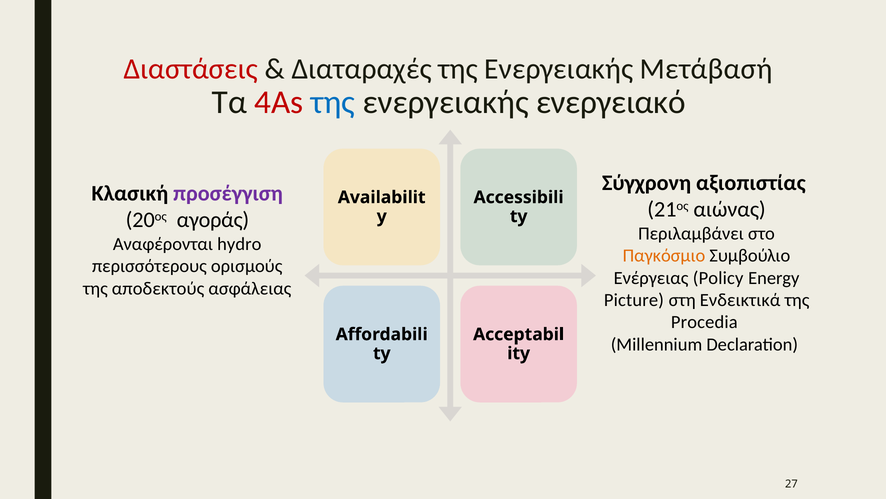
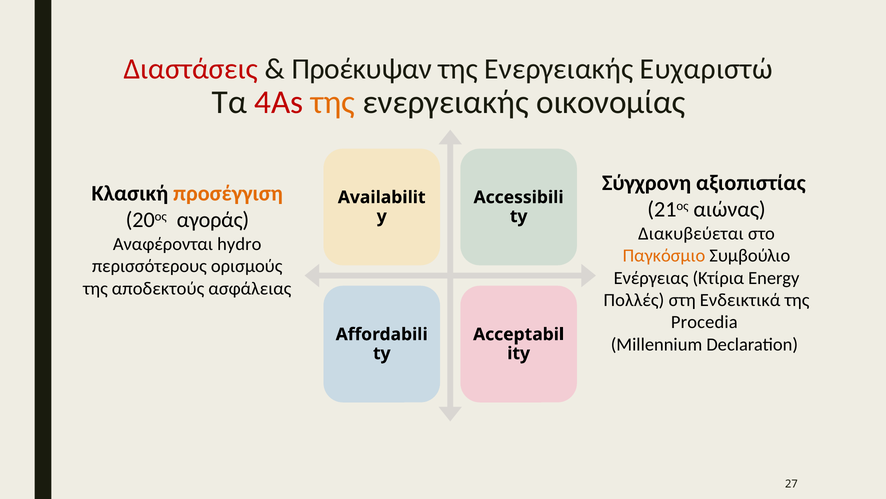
Διαταραχές: Διαταραχές -> Προέκυψαν (362, 69)
Μετάβασή: Μετάβασή -> Ευχαριστώ (706, 69)
της colour: blue -> orange (333, 102)
ενεργειακό: ενεργειακό -> οικονομίας (611, 102)
προσέγγιση colour: purple -> orange (228, 193)
Περιλαμβάνει: Περιλαμβάνει -> Διακυβεύεται (691, 233)
Policy: Policy -> Κτίρια (718, 278)
Picture: Picture -> Πολλές (634, 300)
